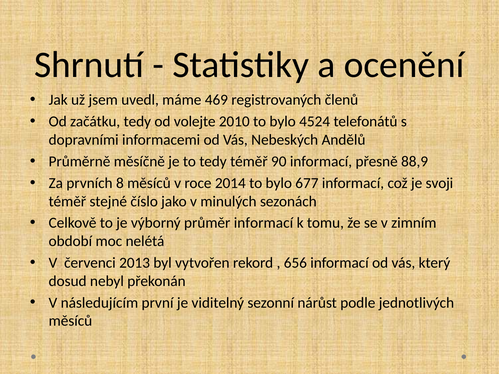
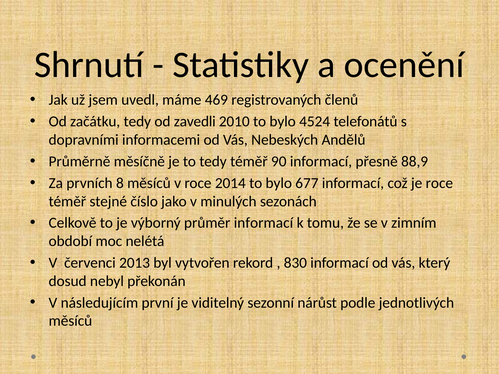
volejte: volejte -> zavedli (195, 122)
je svoji: svoji -> roce (439, 183)
656: 656 -> 830 (295, 263)
